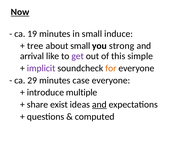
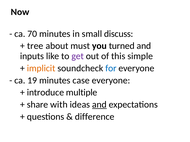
Now underline: present -> none (20, 12)
19: 19 -> 70 (32, 34)
induce: induce -> discuss (119, 34)
about small: small -> must (80, 46)
strong: strong -> turned (122, 46)
arrival: arrival -> inputs (32, 56)
implicit colour: purple -> orange (41, 68)
for colour: orange -> blue (111, 68)
29: 29 -> 19 (32, 81)
exist: exist -> with (59, 105)
computed: computed -> difference (95, 117)
